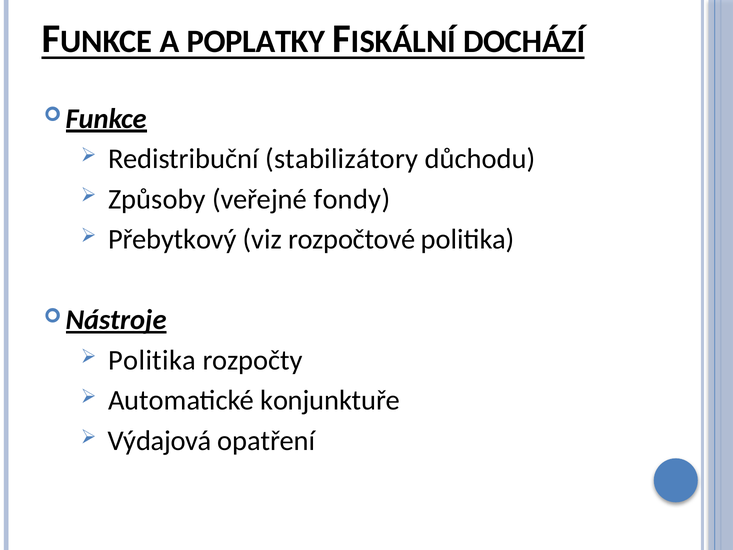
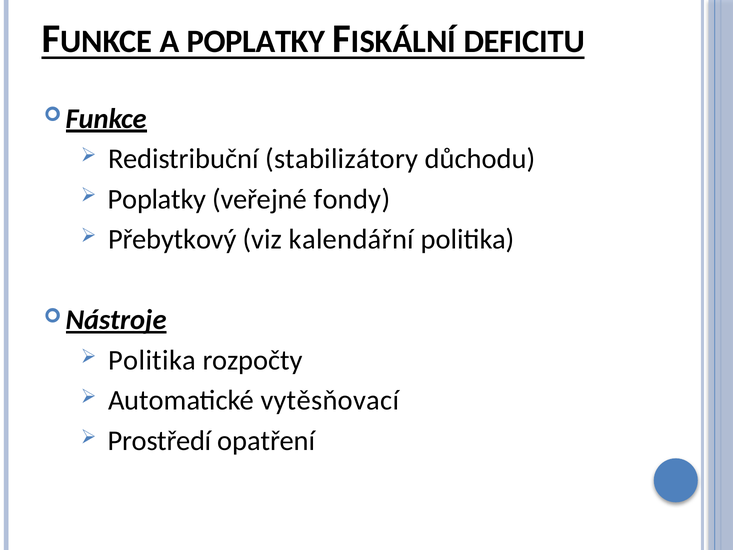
DOCHÁZÍ: DOCHÁZÍ -> DEFICITU (524, 41)
Způsoby: Způsoby -> Poplatky (157, 199)
rozpočtové: rozpočtové -> kalendářní (351, 239)
konjunktuře: konjunktuře -> vytěsňovací (330, 400)
Výdajová: Výdajová -> Prostředí (160, 441)
